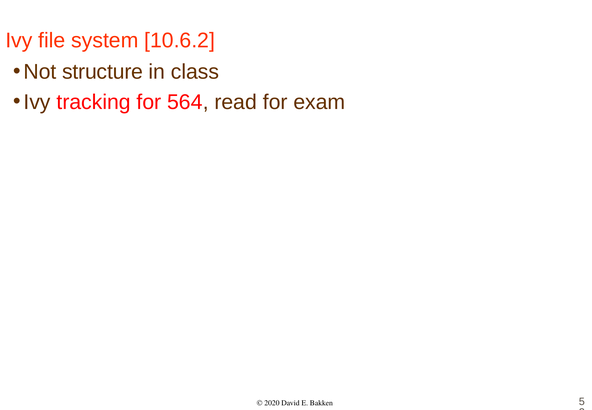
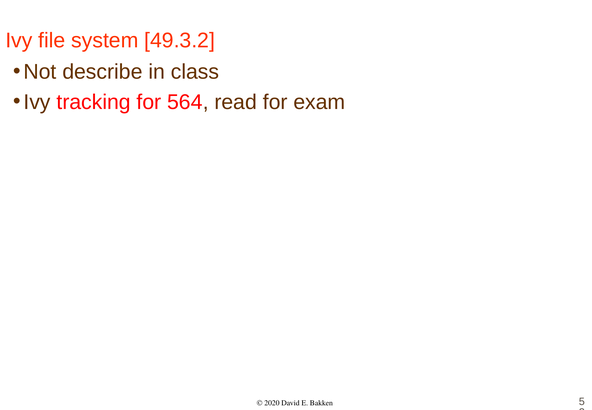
10.6.2: 10.6.2 -> 49.3.2 (180, 40)
structure: structure -> describe (102, 72)
